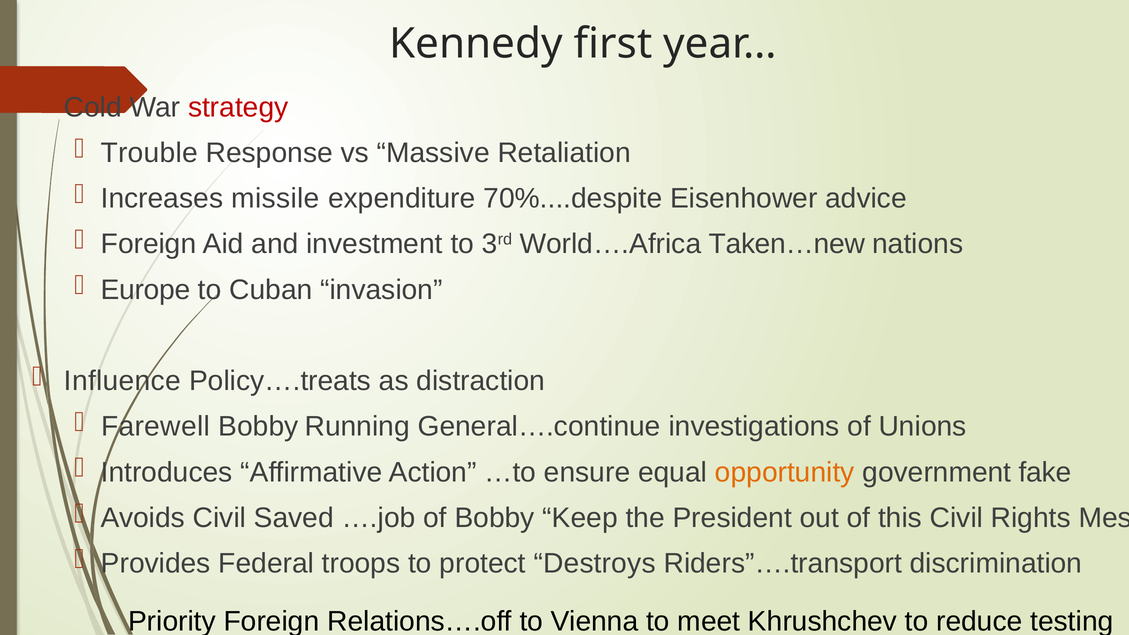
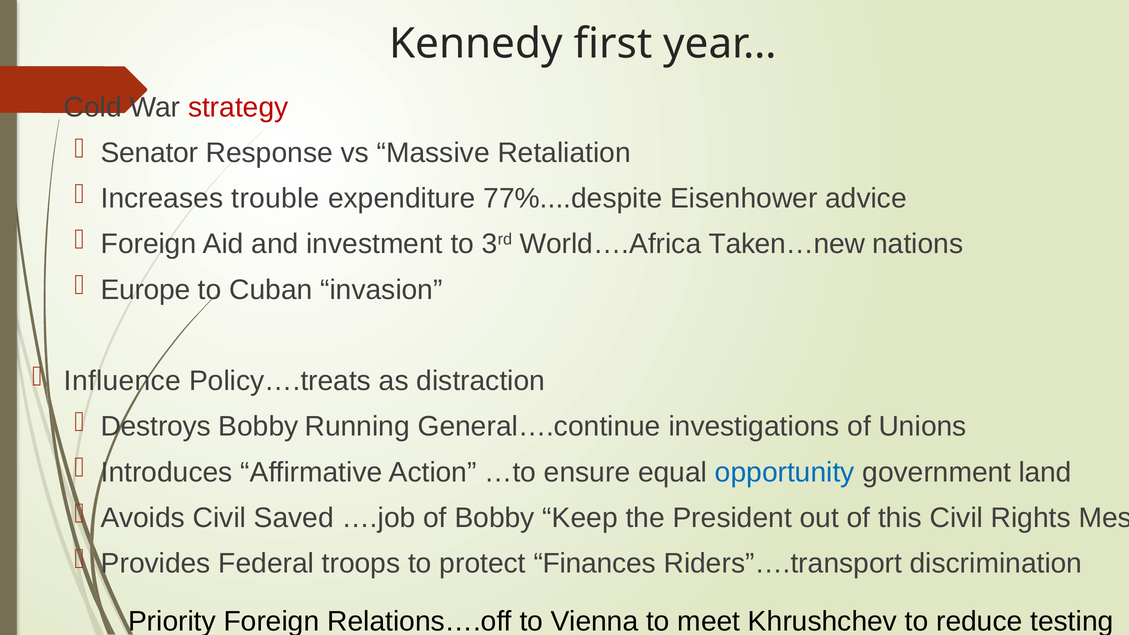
Trouble: Trouble -> Senator (149, 153)
missile: missile -> trouble (275, 198)
70%....despite: 70%....despite -> 77%....despite (573, 198)
Farewell: Farewell -> Destroys (156, 427)
opportunity colour: orange -> blue (785, 472)
fake: fake -> land (1045, 472)
Destroys: Destroys -> Finances (595, 564)
